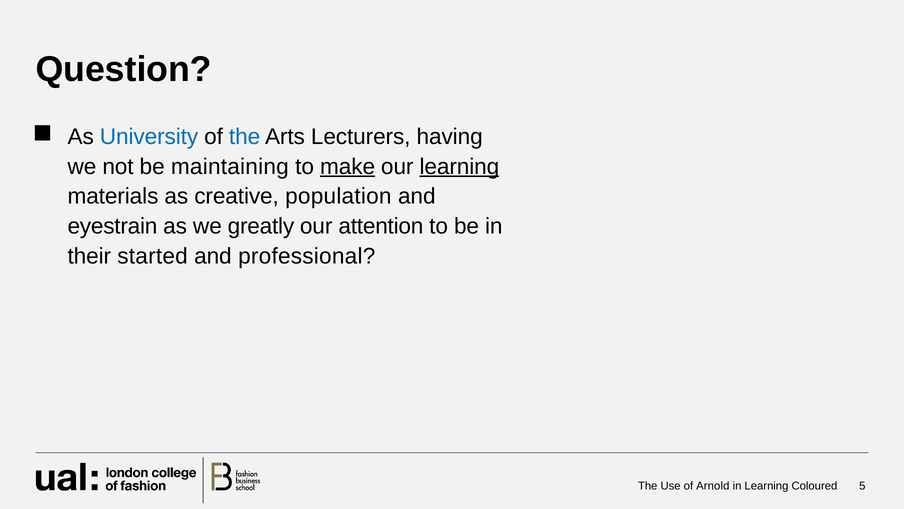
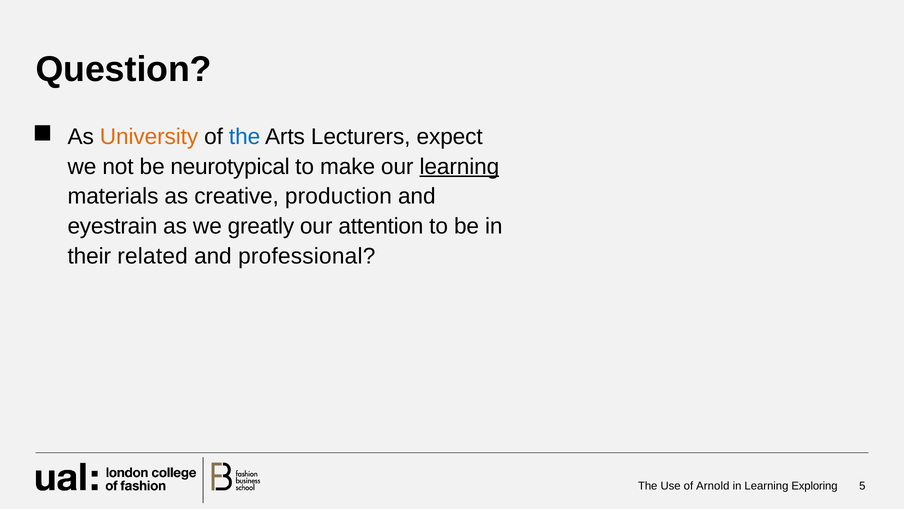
University colour: blue -> orange (149, 137)
having: having -> expect (450, 137)
maintaining: maintaining -> neurotypical (230, 166)
make underline: present -> none (348, 166)
population: population -> production (338, 196)
started: started -> related (153, 256)
Coloured: Coloured -> Exploring (814, 486)
